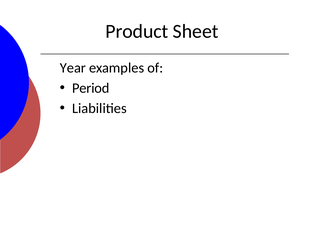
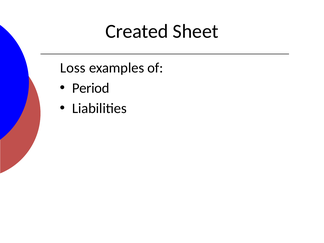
Product: Product -> Created (137, 31)
Year: Year -> Loss (73, 68)
